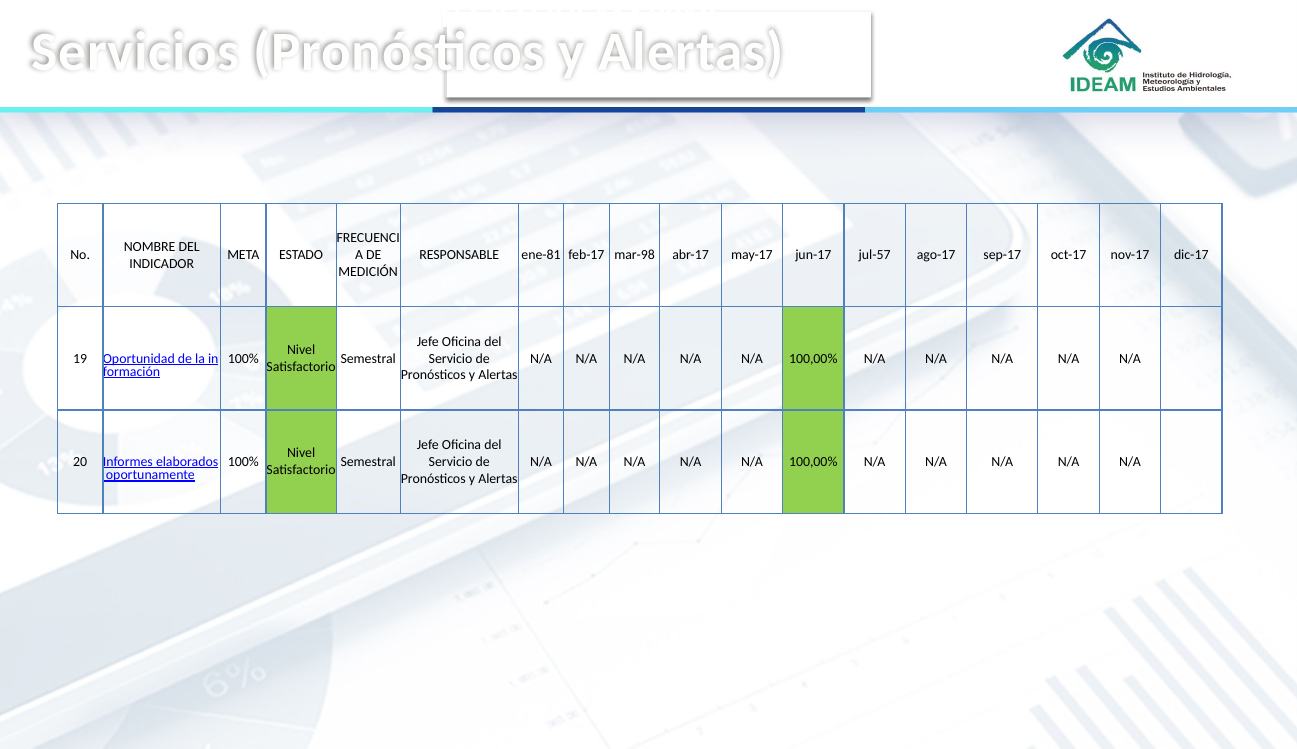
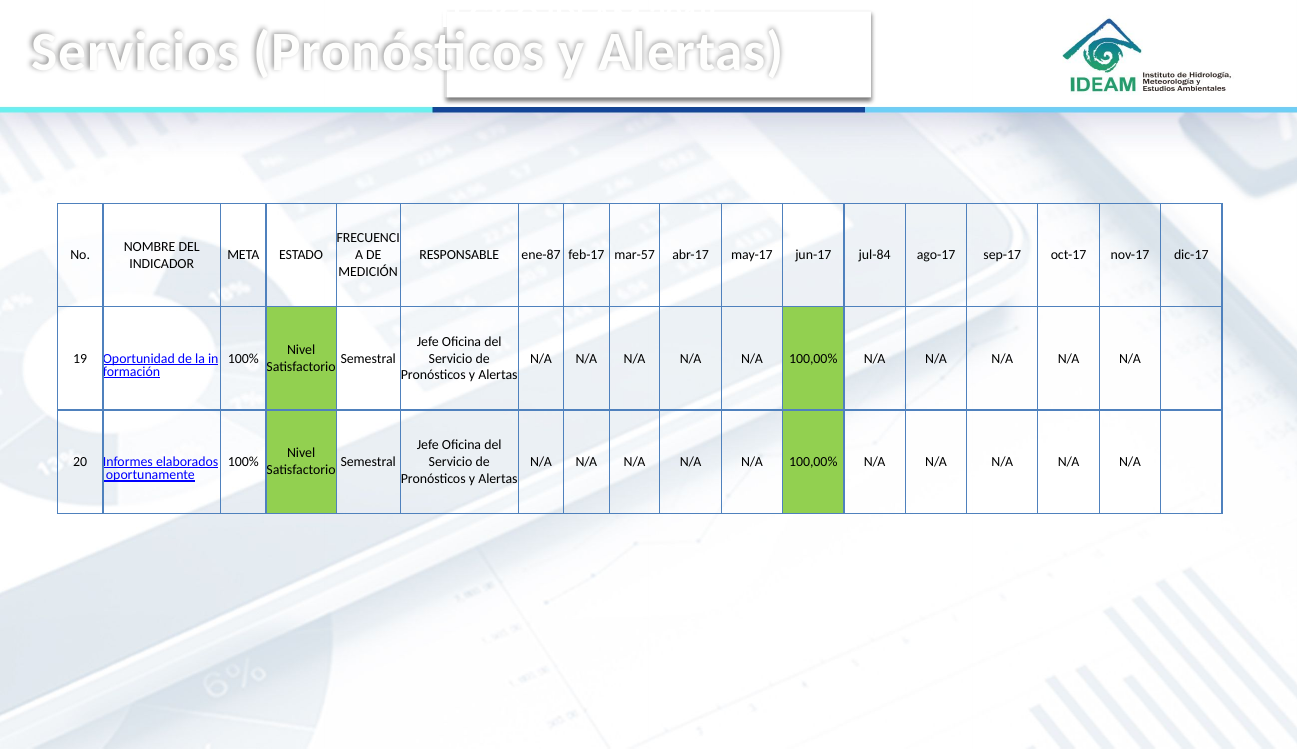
ene-81: ene-81 -> ene-87 (541, 255)
mar-98: mar-98 -> mar-57 (635, 255)
jul-57: jul-57 -> jul-84 (875, 255)
